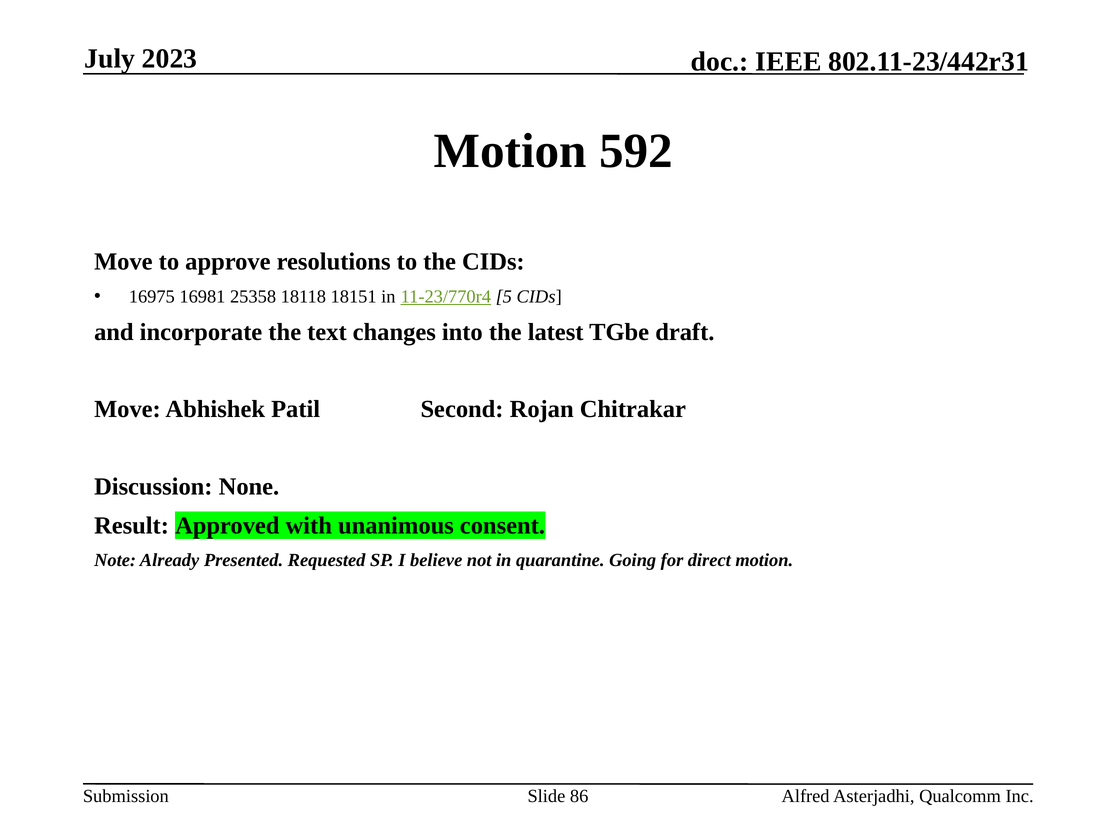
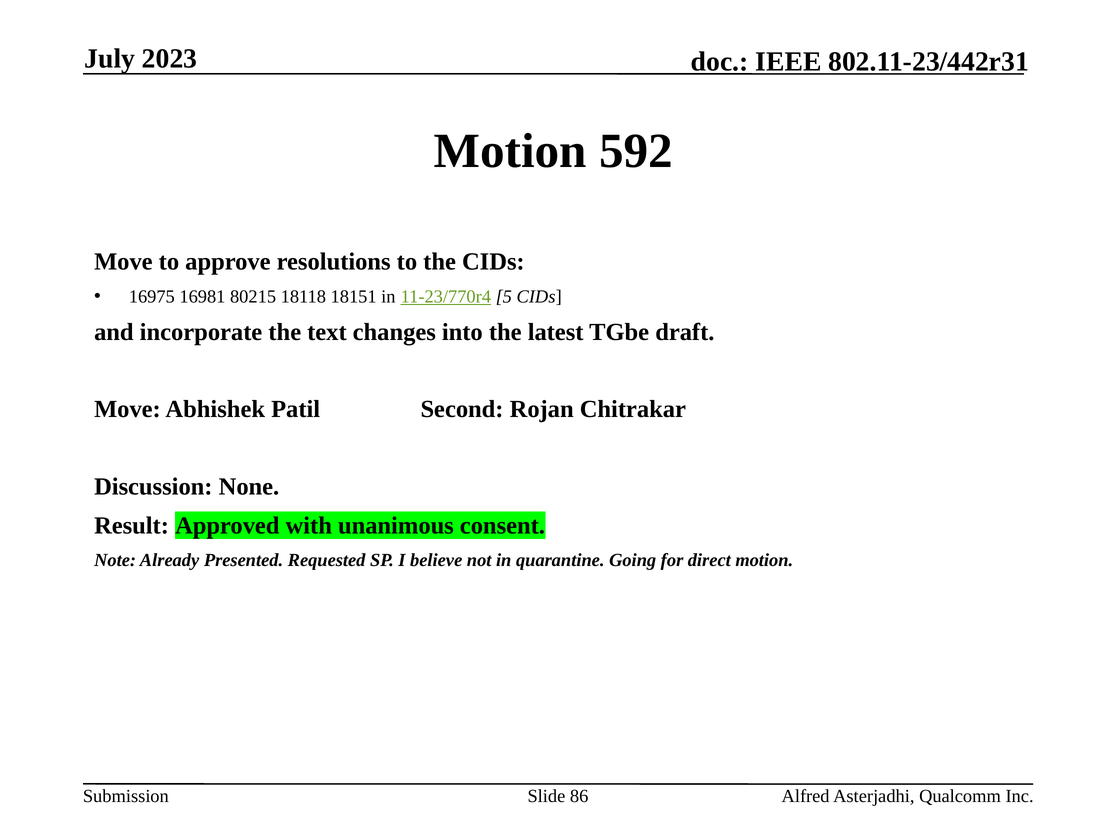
25358: 25358 -> 80215 (253, 297)
